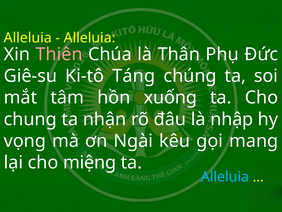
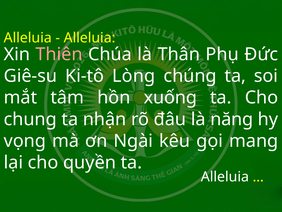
Táng: Táng -> Lòng (134, 76)
nhập: nhập -> năng (232, 119)
miệng: miệng -> quyền (90, 162)
Alleluia colour: light blue -> white (225, 177)
